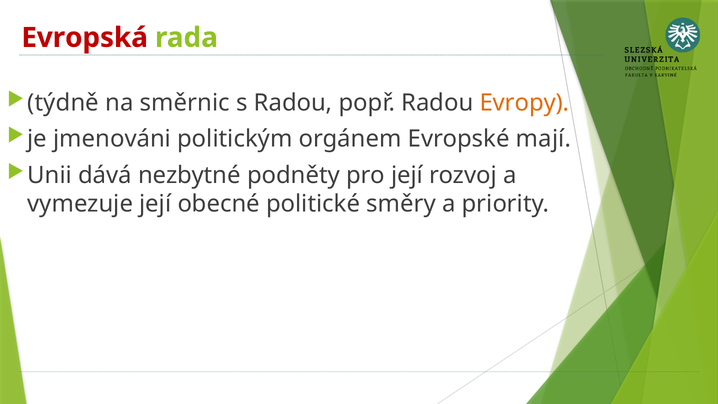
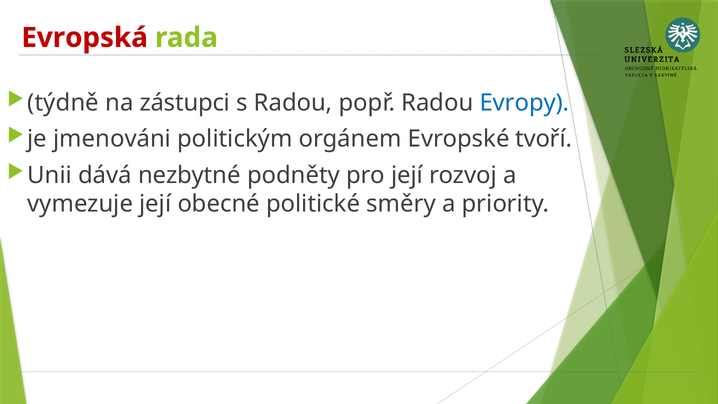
směrnic: směrnic -> zástupci (185, 103)
Evropy colour: orange -> blue (524, 103)
mají: mají -> tvoří (544, 139)
